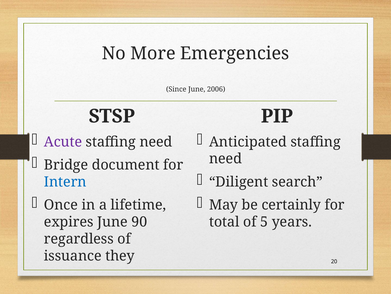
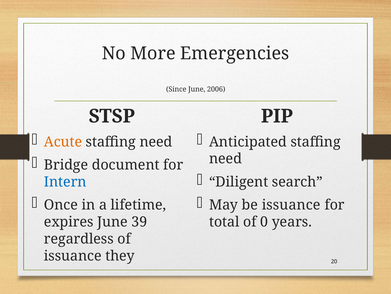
Acute colour: purple -> orange (63, 141)
be certainly: certainly -> issuance (291, 204)
90: 90 -> 39 (139, 221)
5: 5 -> 0 (264, 221)
